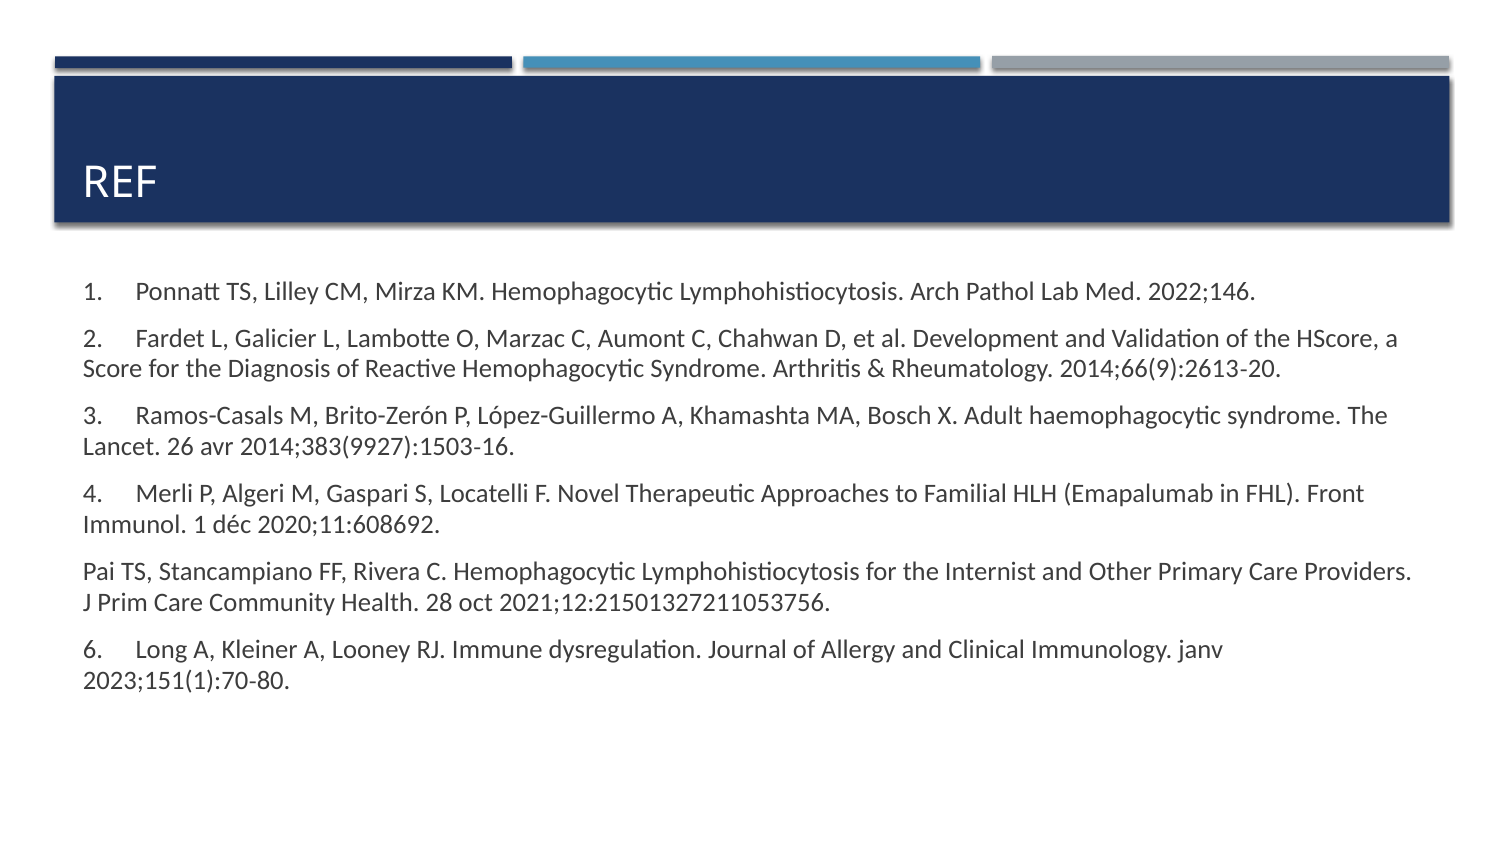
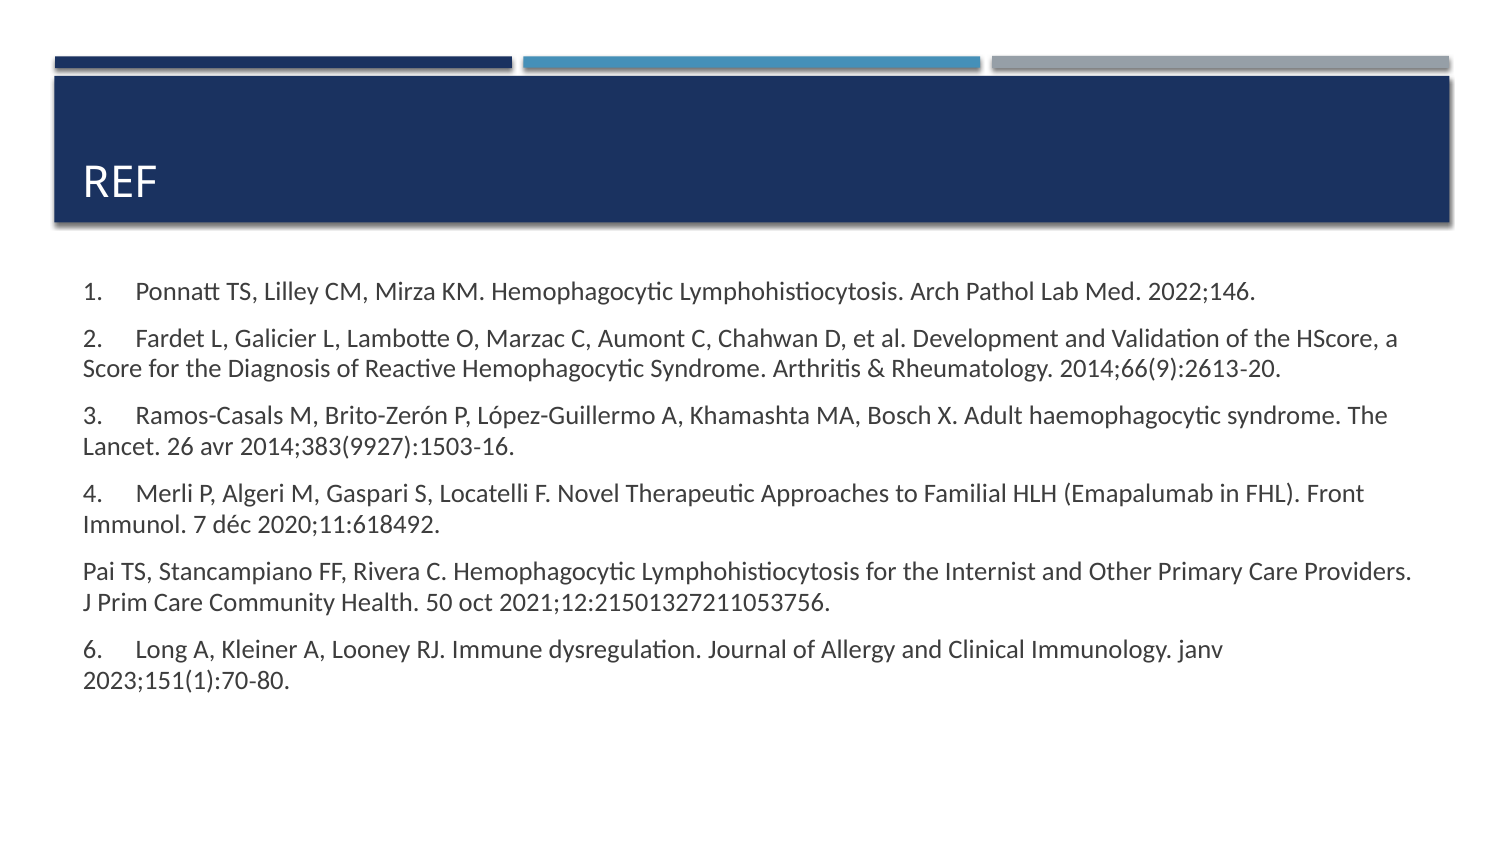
Immunol 1: 1 -> 7 (200, 525)
2020;11:608692: 2020;11:608692 -> 2020;11:618492 (349, 525)
28: 28 -> 50 (439, 603)
